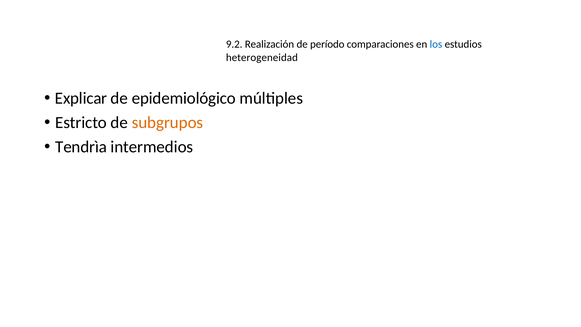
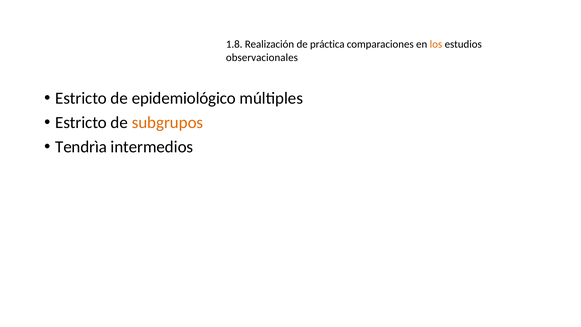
9.2: 9.2 -> 1.8 (234, 44)
período: período -> práctica (327, 44)
los colour: blue -> orange (436, 44)
heterogeneidad: heterogeneidad -> observacionales (262, 57)
Explicar: Explicar -> Estricto (81, 98)
